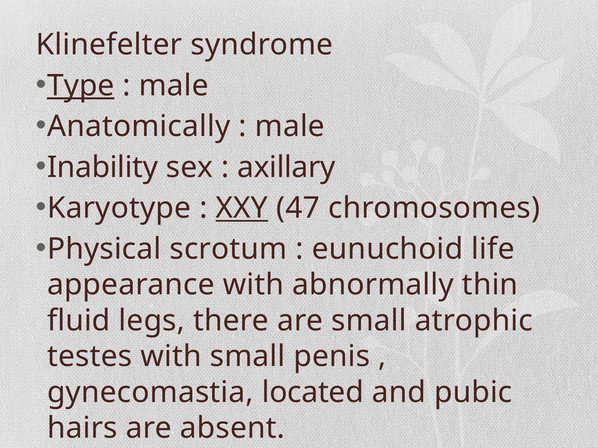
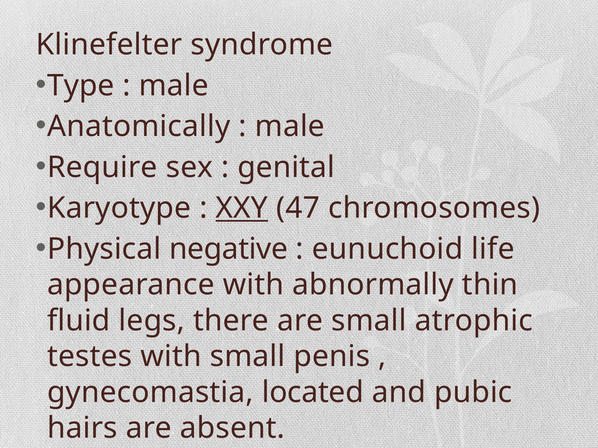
Type underline: present -> none (81, 86)
Inability: Inability -> Require (102, 167)
axillary: axillary -> genital (286, 167)
scrotum: scrotum -> negative (229, 249)
